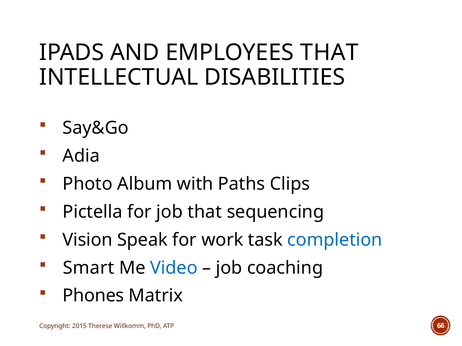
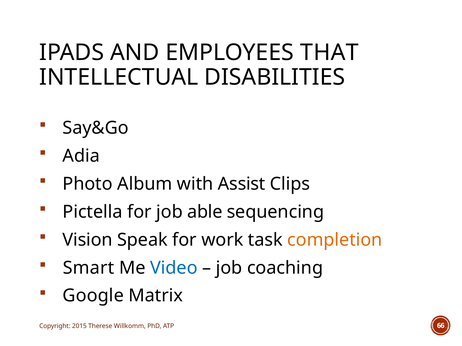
Paths: Paths -> Assist (242, 184)
job that: that -> able (205, 212)
completion colour: blue -> orange (335, 240)
Phones: Phones -> Google (93, 296)
